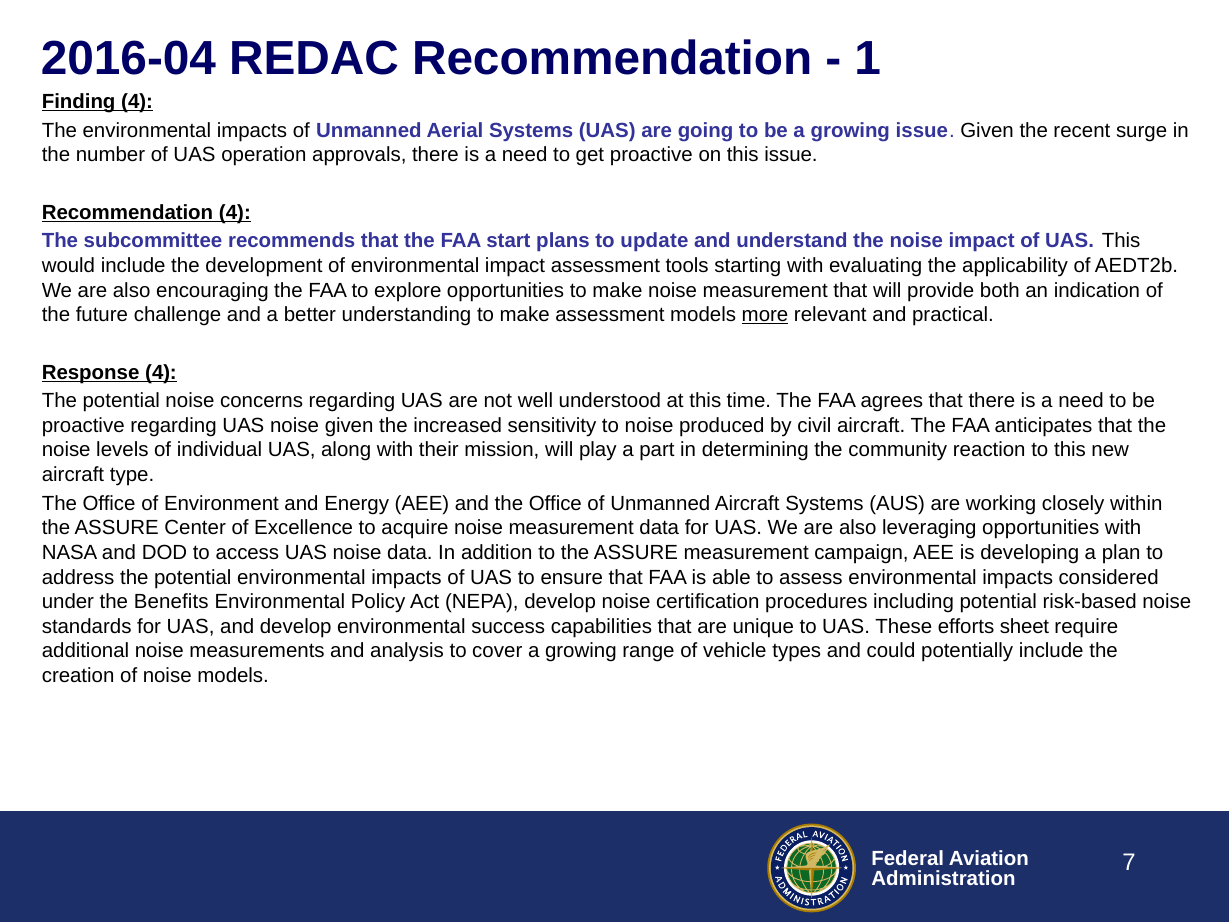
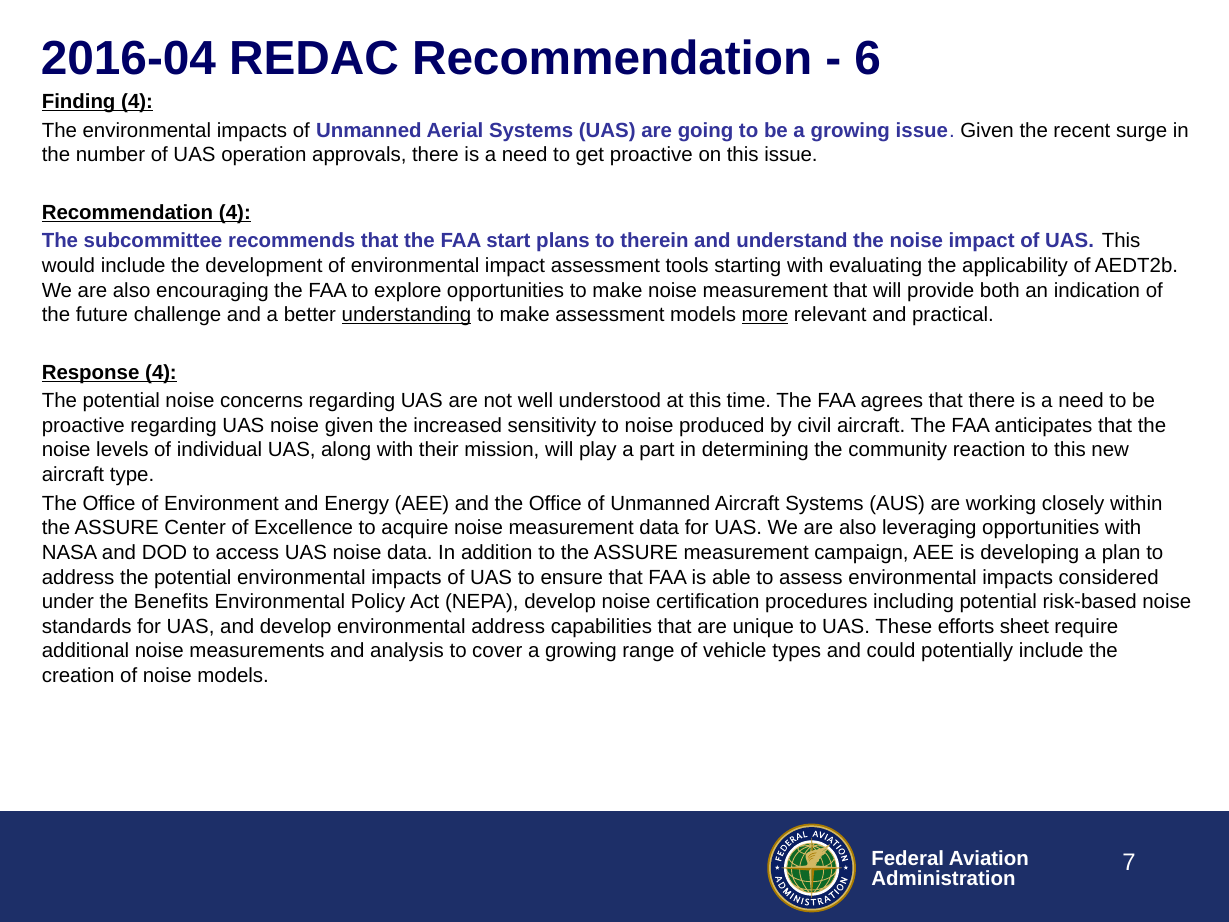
1: 1 -> 6 (868, 59)
update: update -> therein (654, 241)
understanding underline: none -> present (406, 315)
environmental success: success -> address (508, 626)
